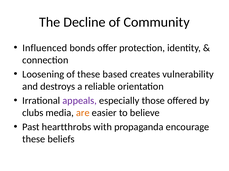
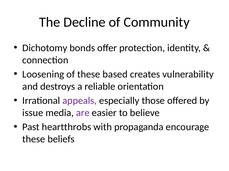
Influenced: Influenced -> Dichotomy (45, 48)
clubs: clubs -> issue (33, 113)
are colour: orange -> purple (83, 113)
